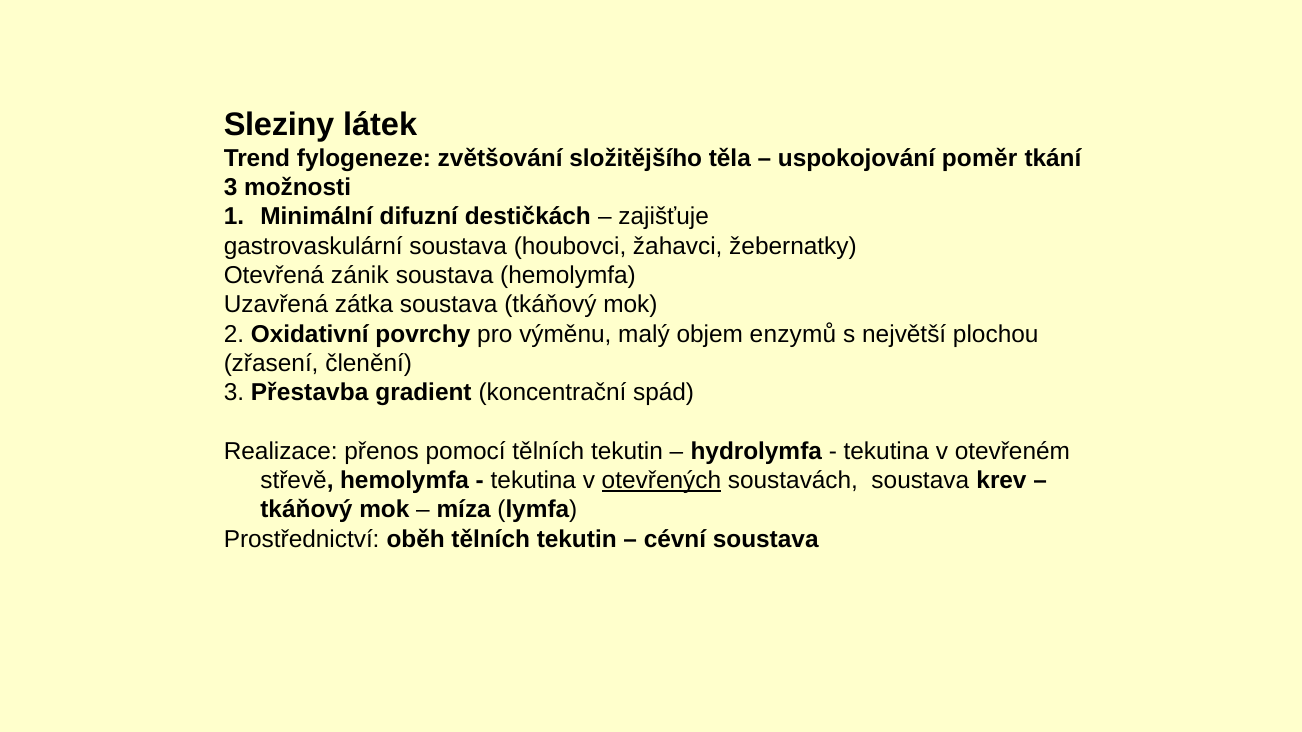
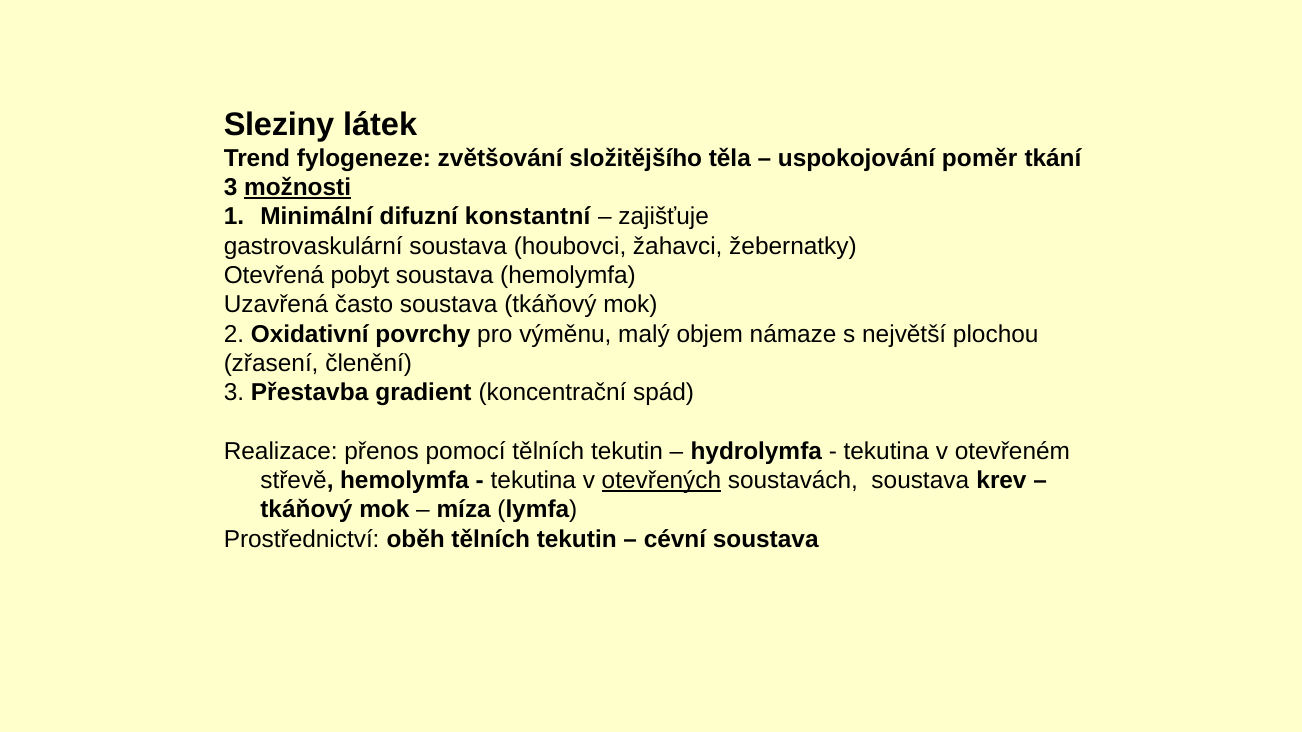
možnosti underline: none -> present (298, 188)
destičkách: destičkách -> konstantní (528, 217)
zánik: zánik -> pobyt (360, 276)
zátka: zátka -> často (364, 305)
enzymů: enzymů -> námaze (793, 334)
